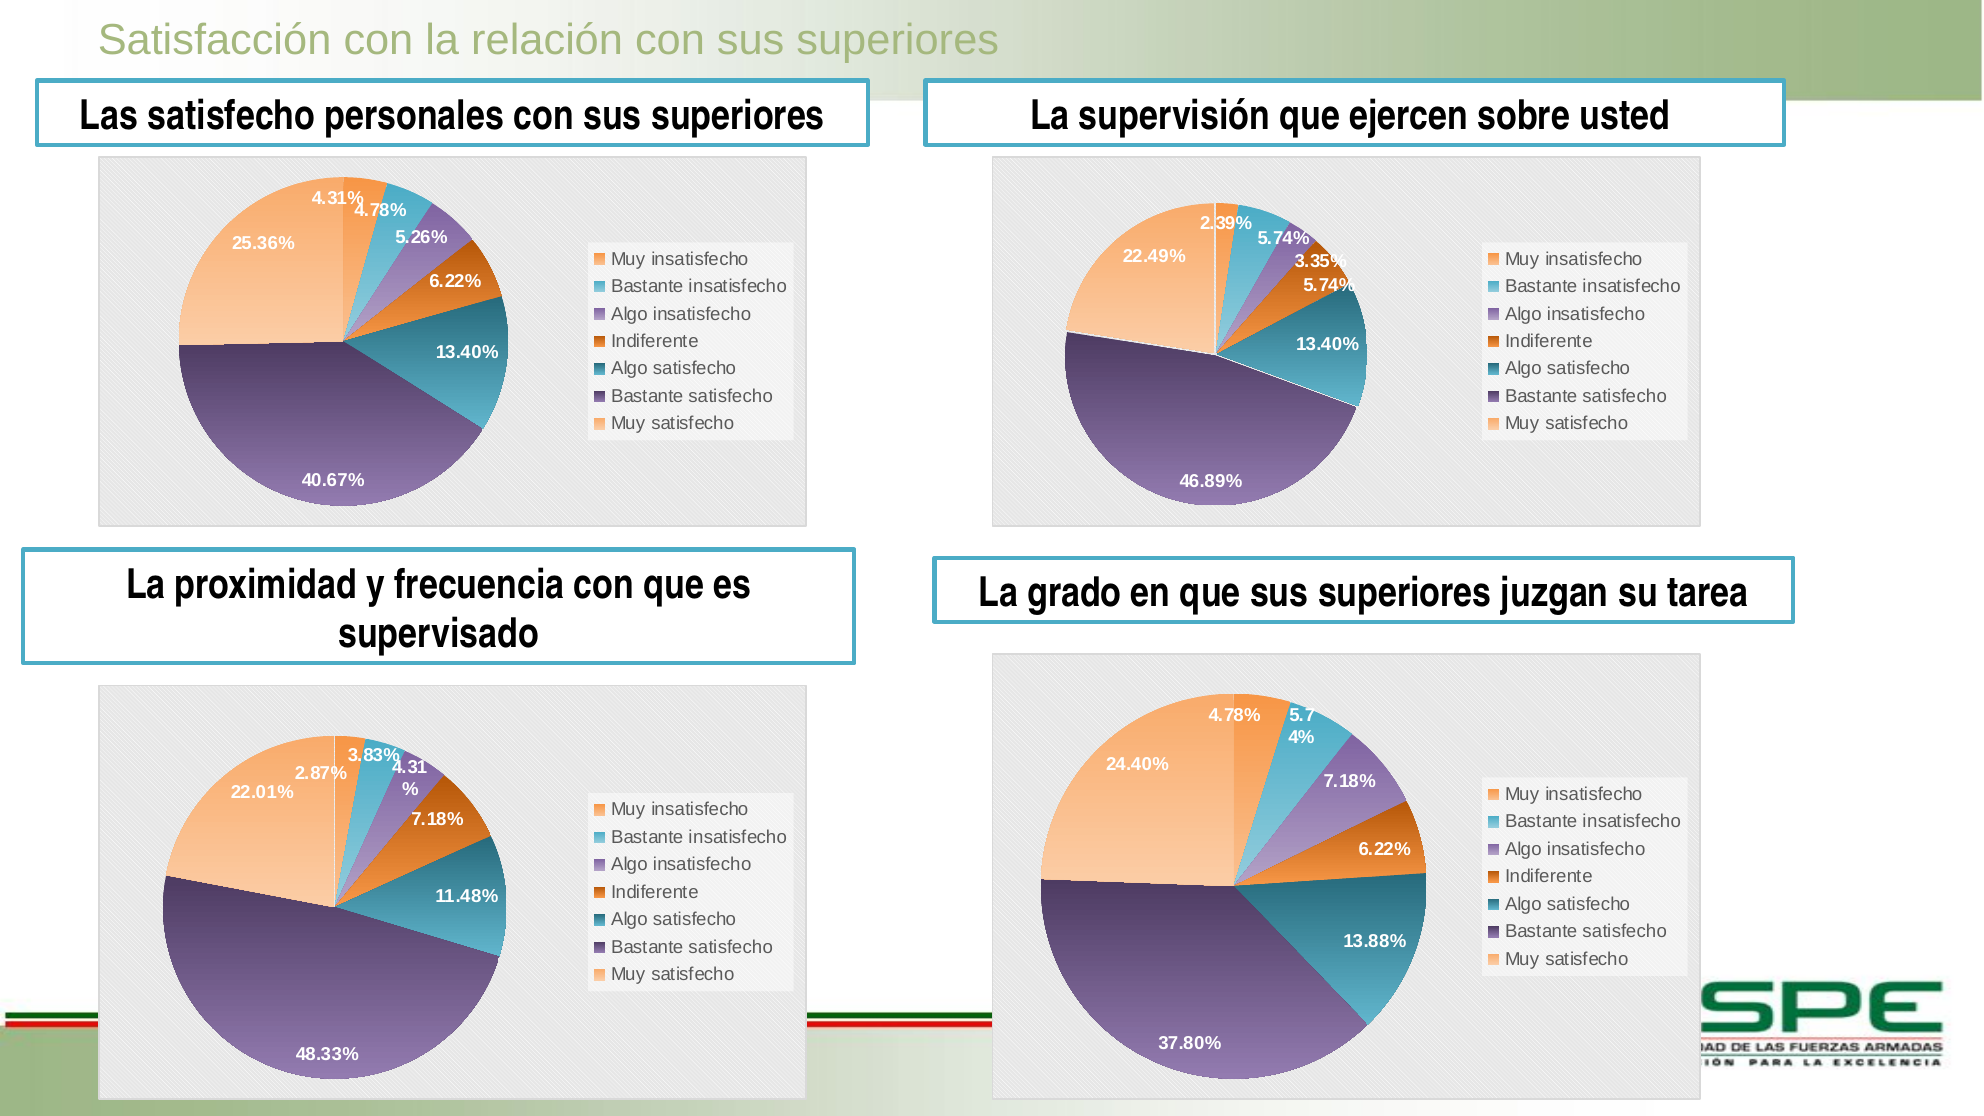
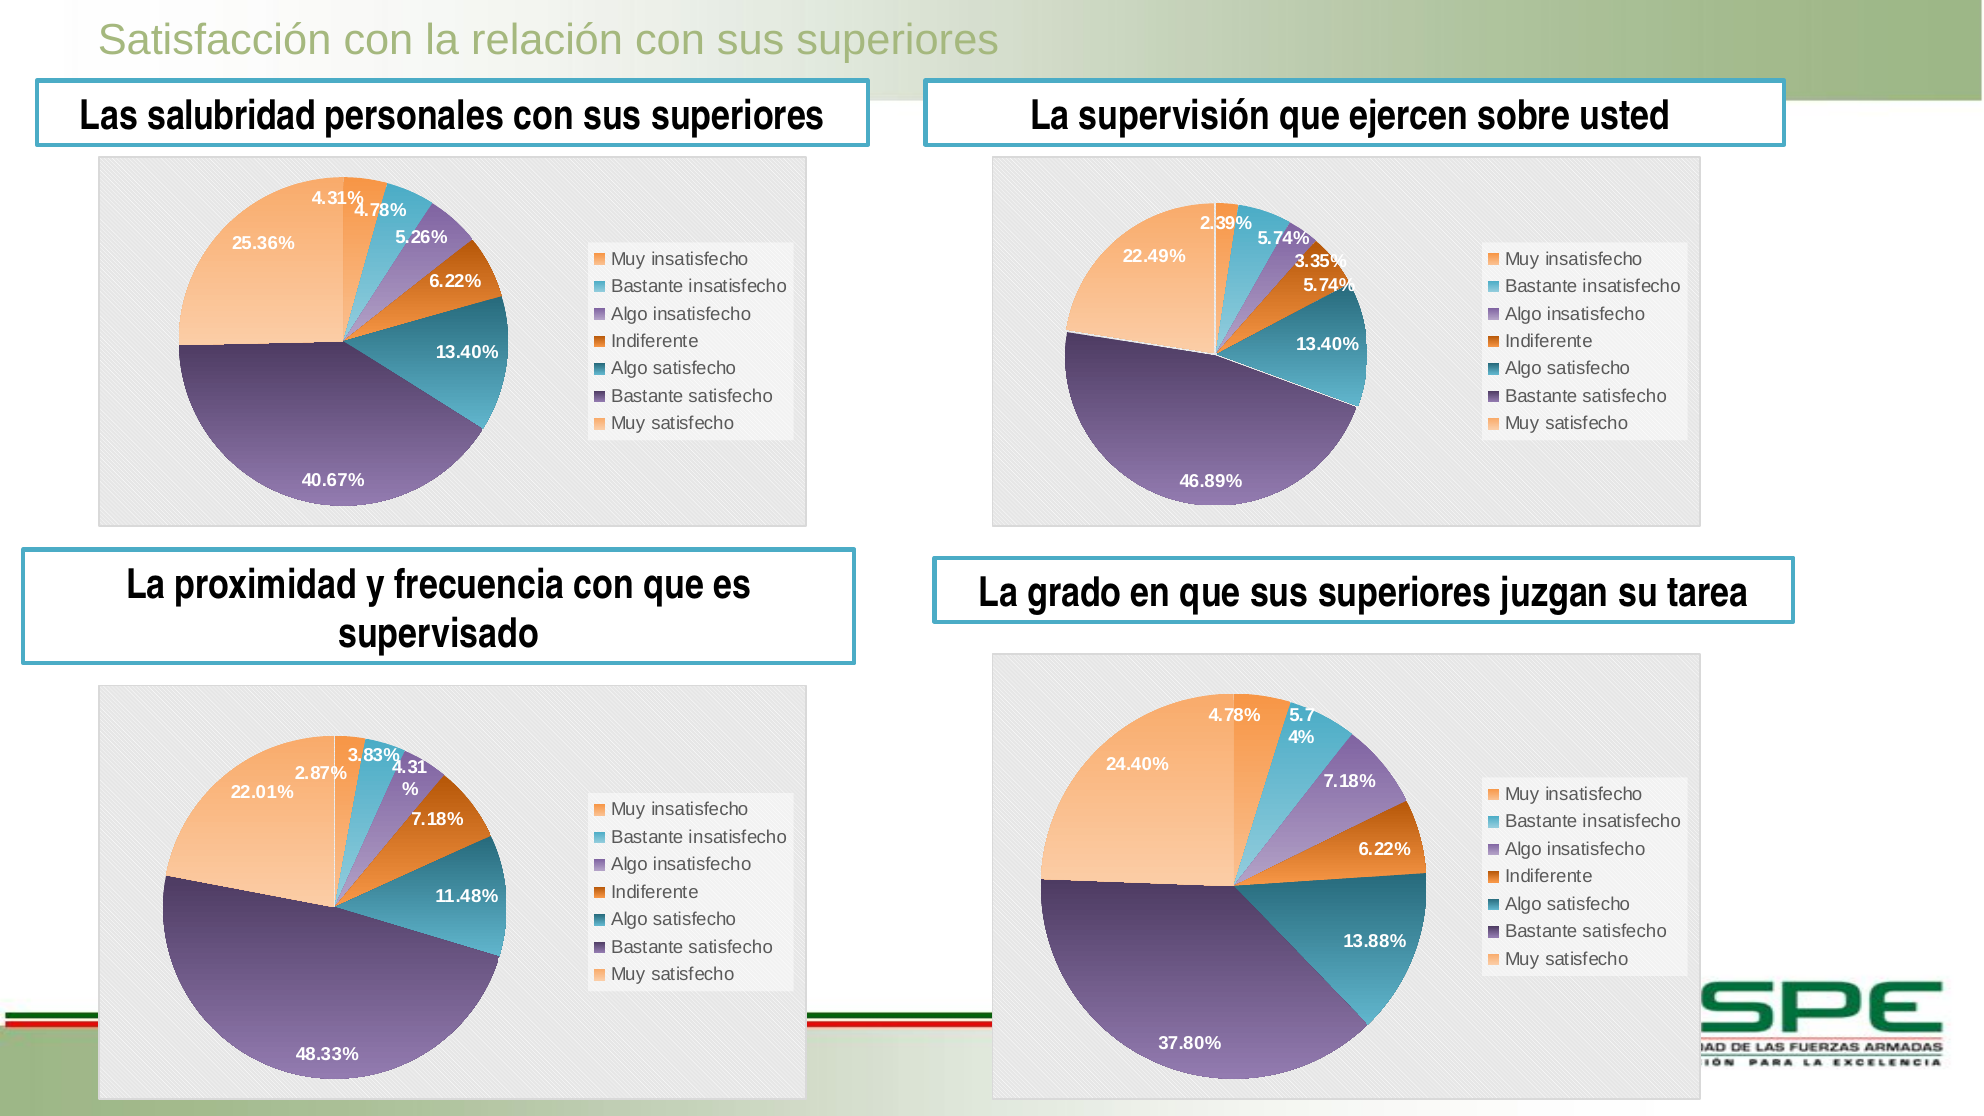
Las satisfecho: satisfecho -> salubridad (232, 115)
